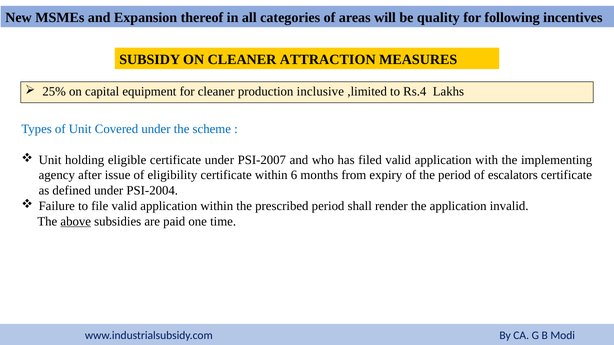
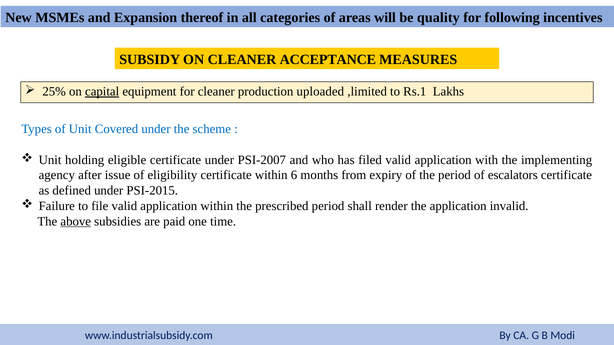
ATTRACTION: ATTRACTION -> ACCEPTANCE (328, 59)
capital underline: none -> present (102, 92)
inclusive: inclusive -> uploaded (320, 92)
Rs.4: Rs.4 -> Rs.1 (415, 92)
PSI-2004: PSI-2004 -> PSI-2015 (152, 191)
